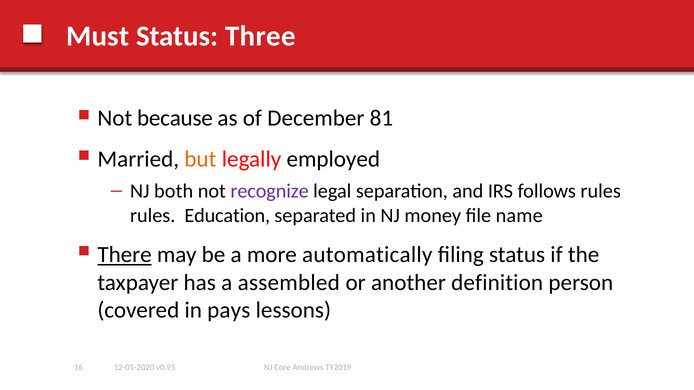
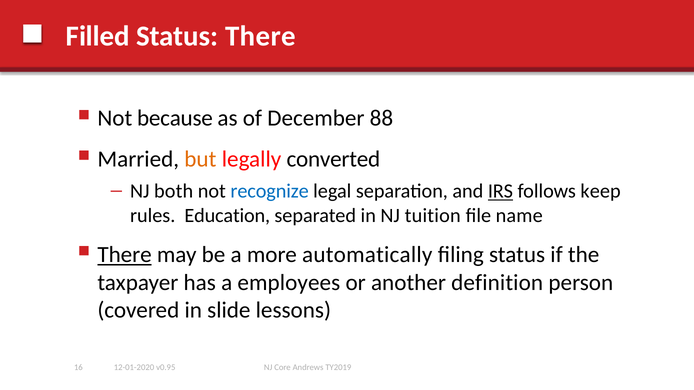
Must: Must -> Filled (98, 36)
Status Three: Three -> There (260, 36)
81: 81 -> 88 (381, 118)
employed: employed -> converted (333, 159)
recognize colour: purple -> blue (270, 191)
IRS underline: none -> present (500, 191)
follows rules: rules -> keep (601, 191)
money: money -> tuition (433, 216)
assembled: assembled -> employees (289, 283)
pays: pays -> slide (229, 311)
